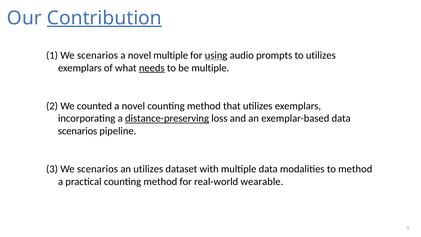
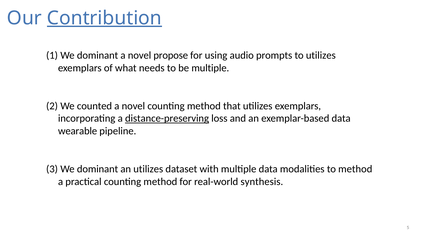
scenarios: scenarios -> dominant (98, 55)
novel multiple: multiple -> propose (171, 55)
using underline: present -> none (216, 55)
needs underline: present -> none (152, 68)
scenarios: scenarios -> wearable (78, 131)
scenarios: scenarios -> dominant (98, 169)
wearable: wearable -> synthesis (262, 182)
